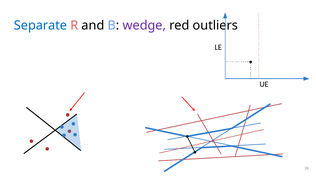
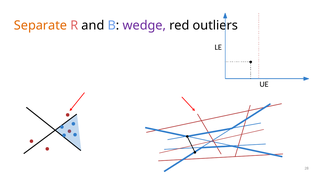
Separate colour: blue -> orange (40, 25)
